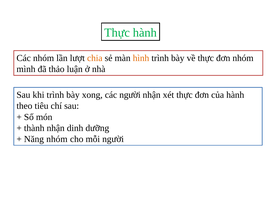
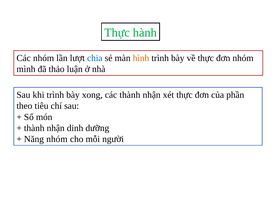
chia colour: orange -> blue (95, 58)
các người: người -> thành (130, 95)
của hành: hành -> phần (235, 95)
